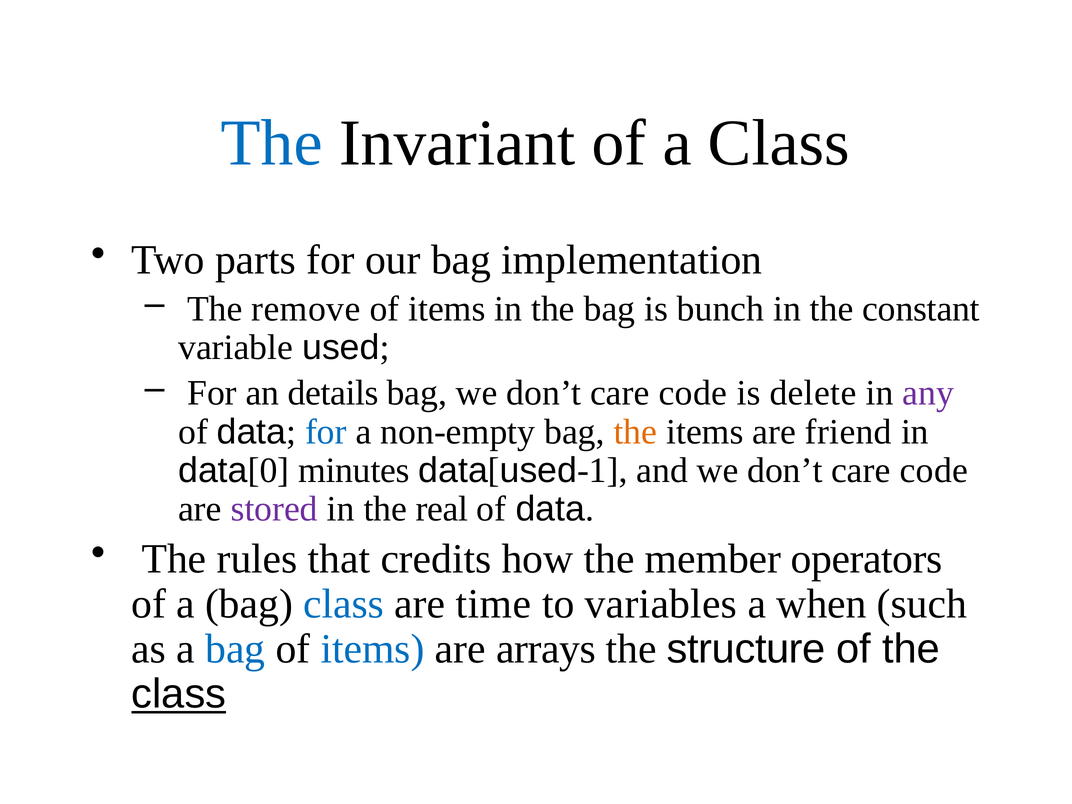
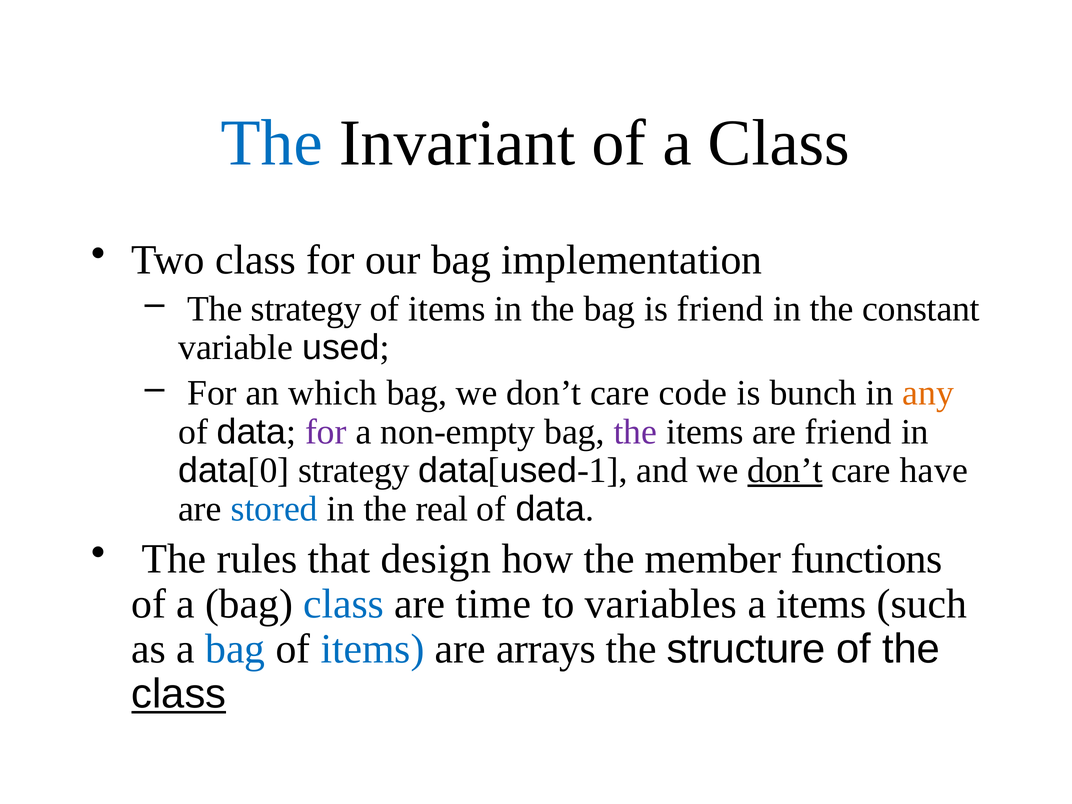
Two parts: parts -> class (256, 260)
The remove: remove -> strategy (306, 309)
is bunch: bunch -> friend (720, 309)
details: details -> which (333, 393)
delete: delete -> bunch (813, 393)
any colour: purple -> orange (928, 393)
for colour: blue -> purple (326, 432)
the colour: orange -> purple (635, 432)
data[0 minutes: minutes -> strategy (354, 470)
don’t underline: none -> present (785, 470)
code: code -> have (934, 470)
stored colour: purple -> blue (274, 509)
credits: credits -> design (436, 559)
operators: operators -> functions (867, 559)
a when: when -> items (822, 604)
